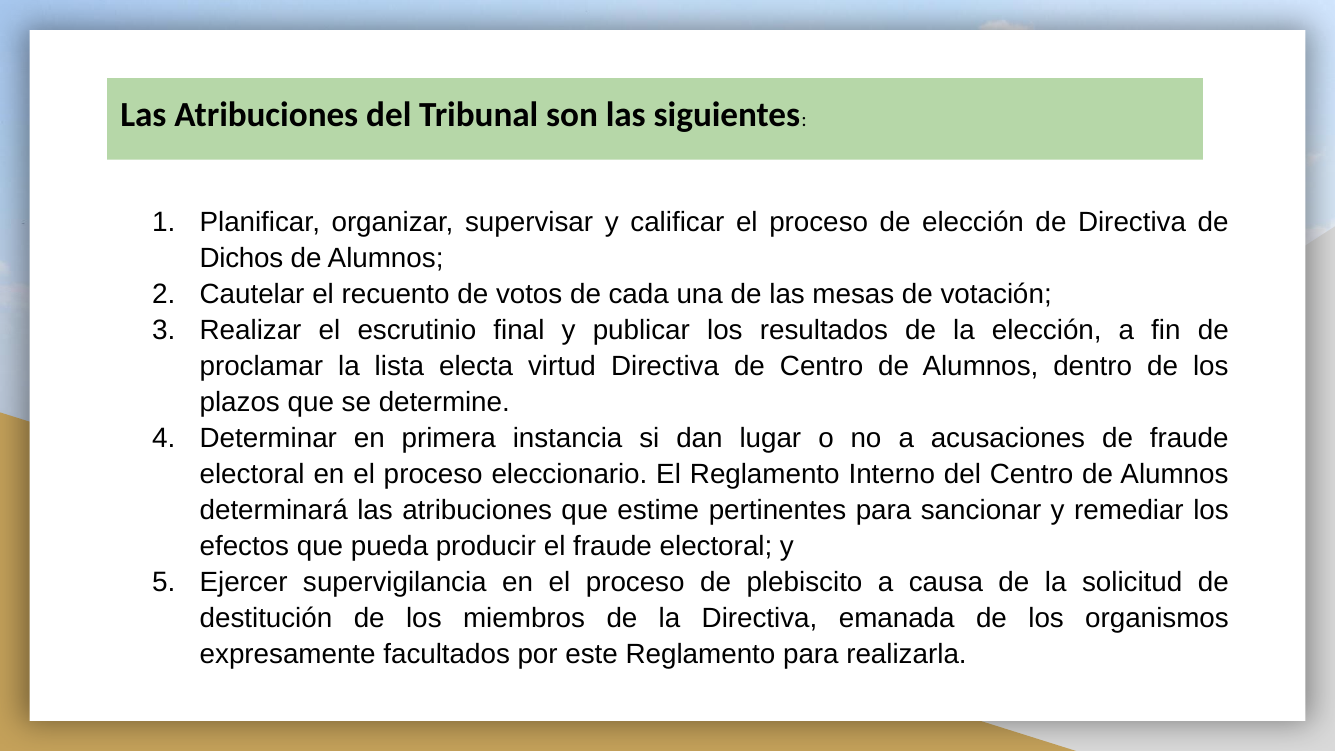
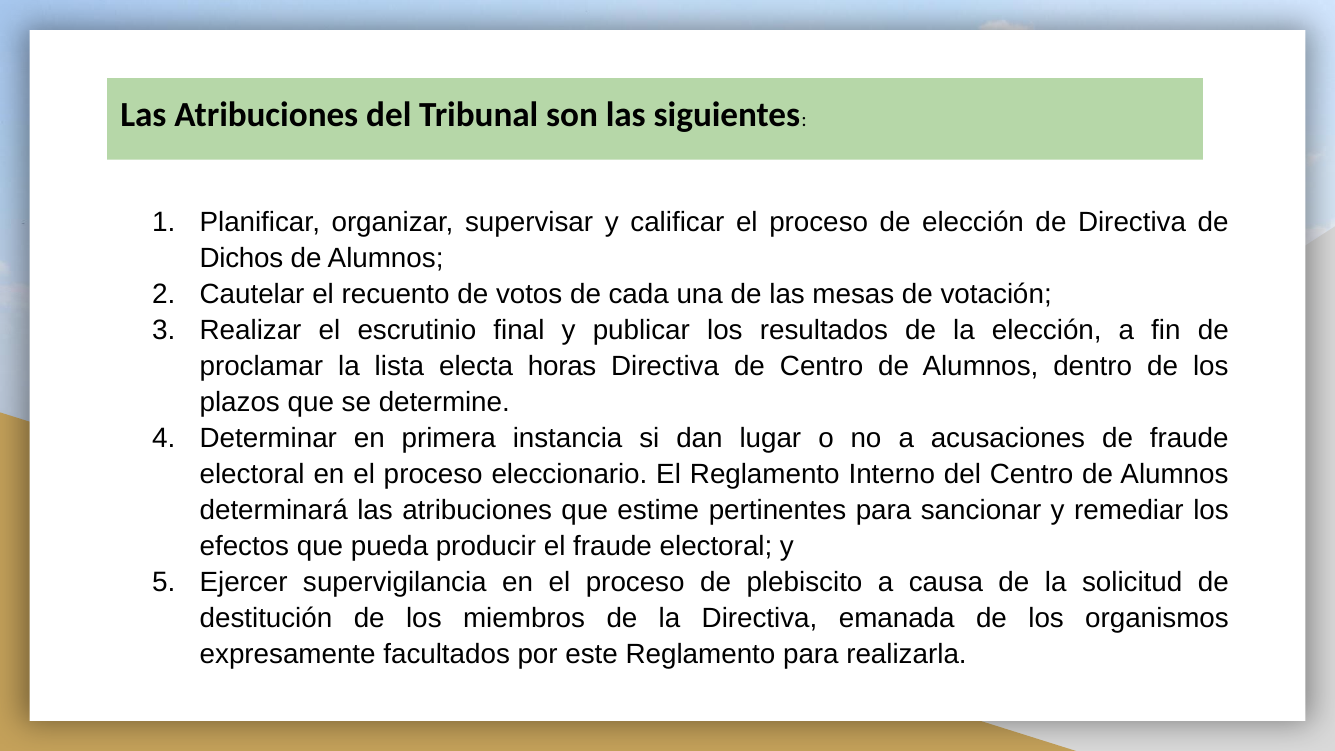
virtud: virtud -> horas (562, 366)
